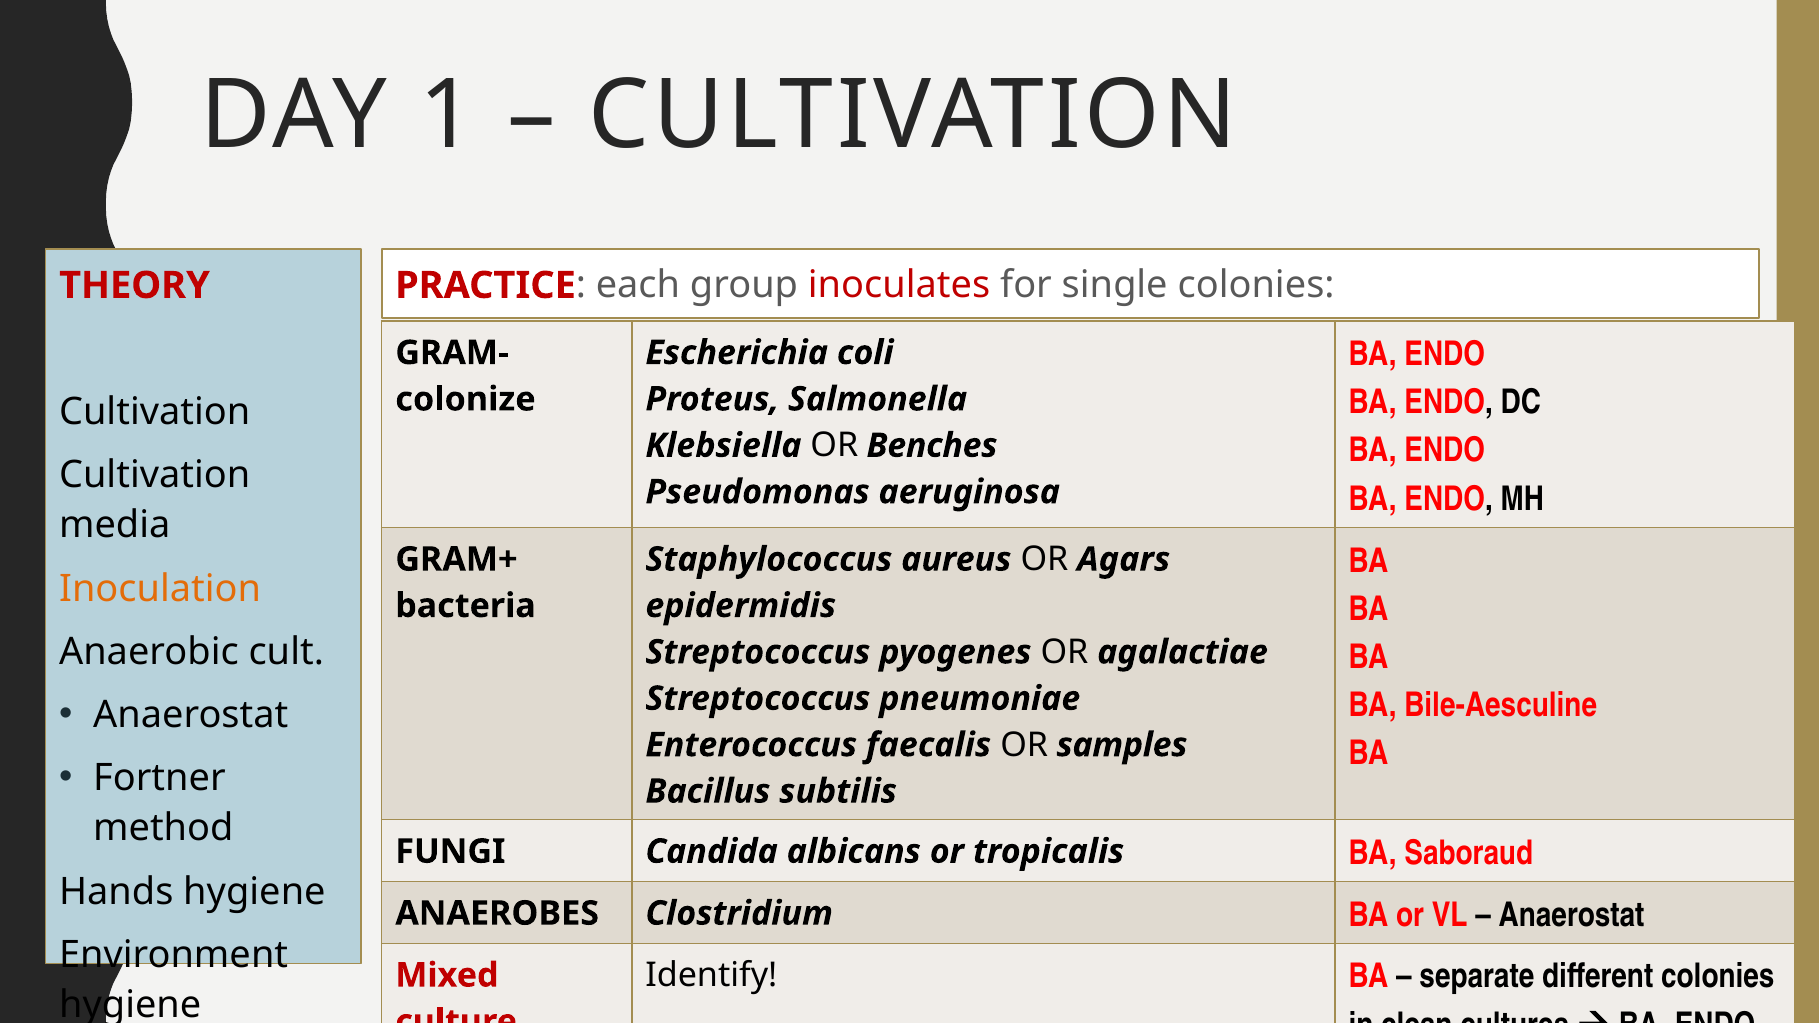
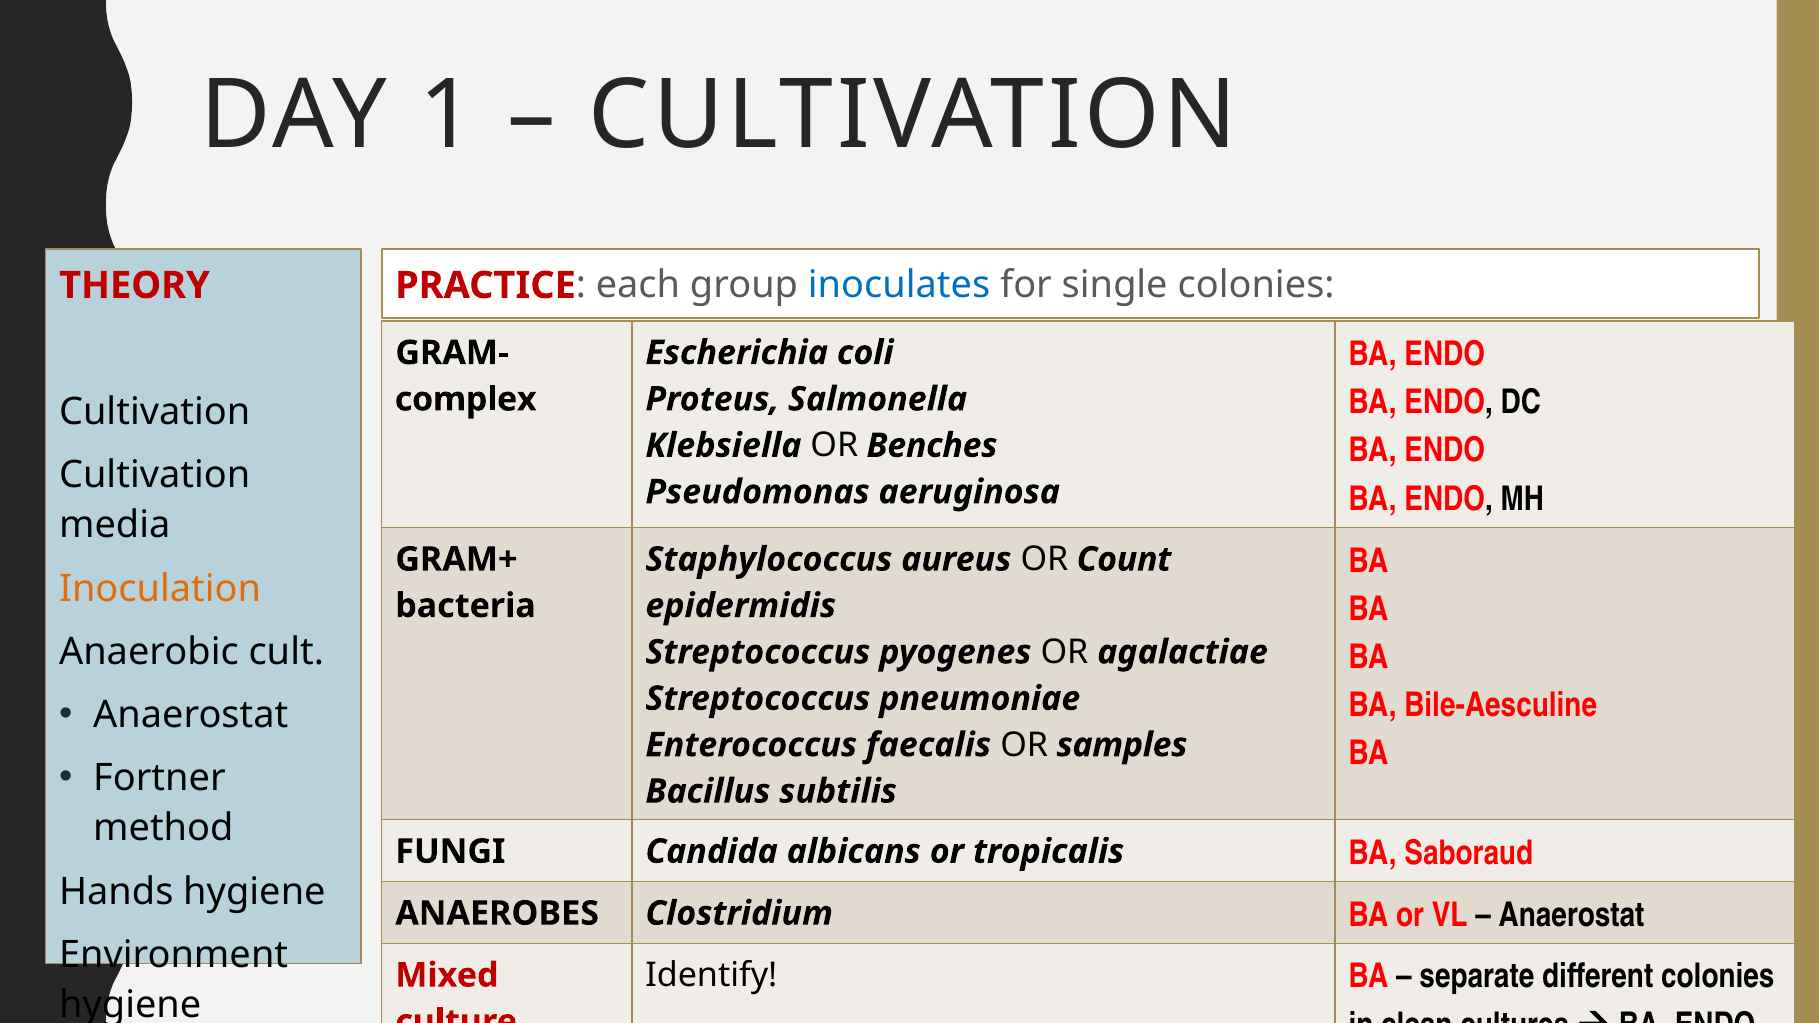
inoculates colour: red -> blue (899, 286)
colonize: colonize -> complex (466, 399)
Agars: Agars -> Count (1124, 560)
